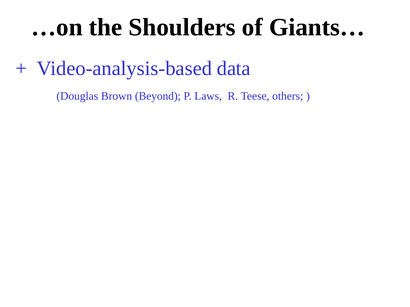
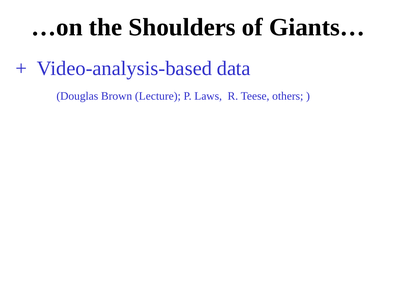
Beyond: Beyond -> Lecture (158, 96)
